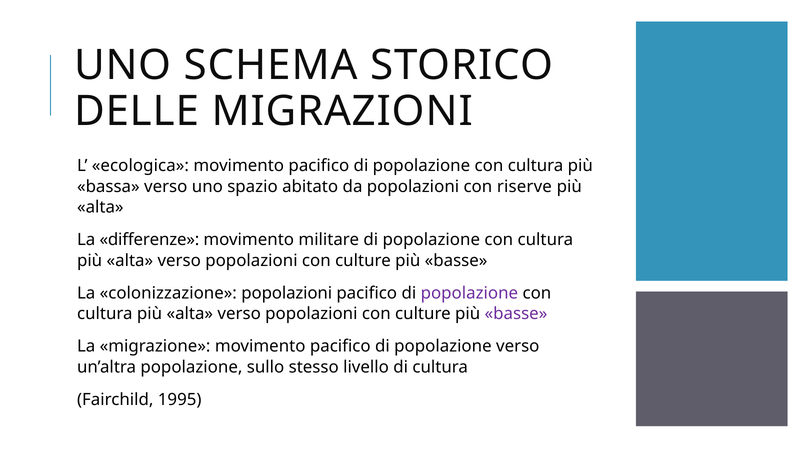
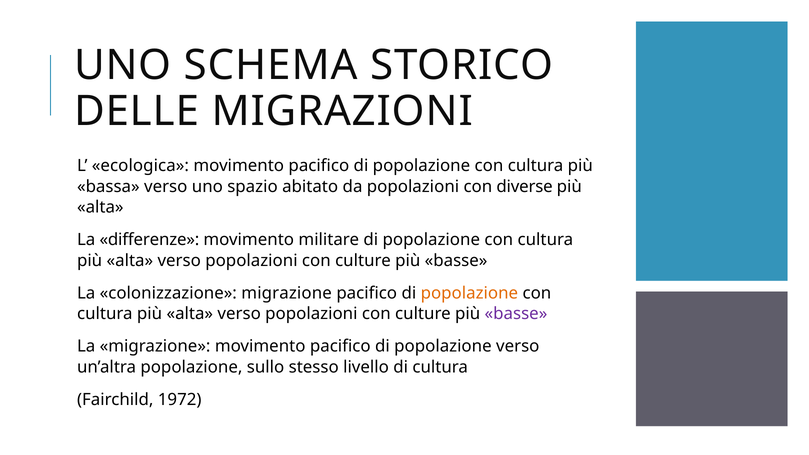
riserve: riserve -> diverse (525, 187)
colonizzazione popolazioni: popolazioni -> migrazione (287, 293)
popolazione colour: purple -> orange (469, 293)
1995: 1995 -> 1972 (180, 400)
